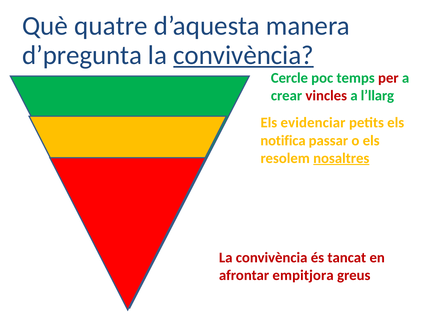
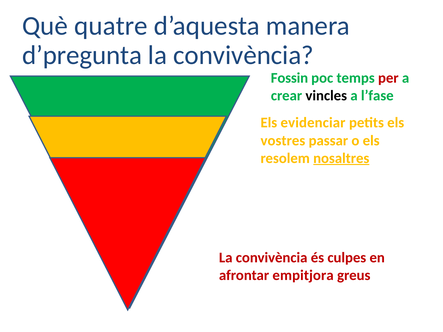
convivència underline: present -> none (244, 55)
Cercle: Cercle -> Fossin (289, 78)
vincles colour: red -> black (326, 96)
l’llarg: l’llarg -> l’fase (377, 96)
notifica: notifica -> vostres (283, 141)
tancat: tancat -> culpes (347, 258)
